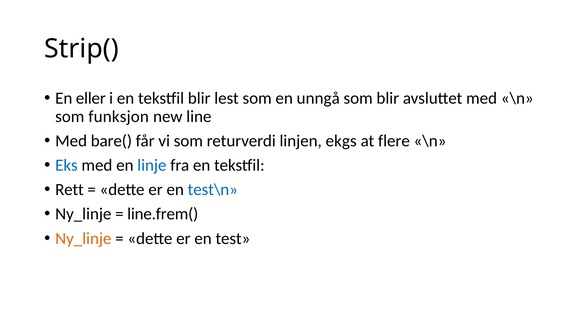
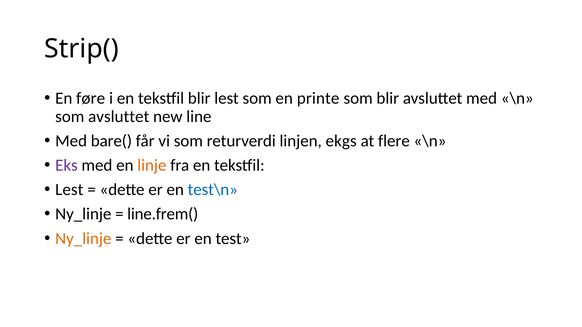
eller: eller -> føre (91, 98)
unngå: unngå -> printe (318, 98)
som funksjon: funksjon -> avsluttet (119, 117)
Eks colour: blue -> purple (66, 165)
linje colour: blue -> orange (152, 165)
Rett: Rett -> Lest (69, 190)
